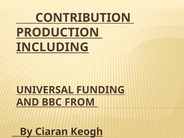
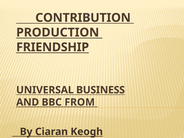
INCLUDING: INCLUDING -> FRIENDSHIP (53, 47)
FUNDING: FUNDING -> BUSINESS (101, 90)
